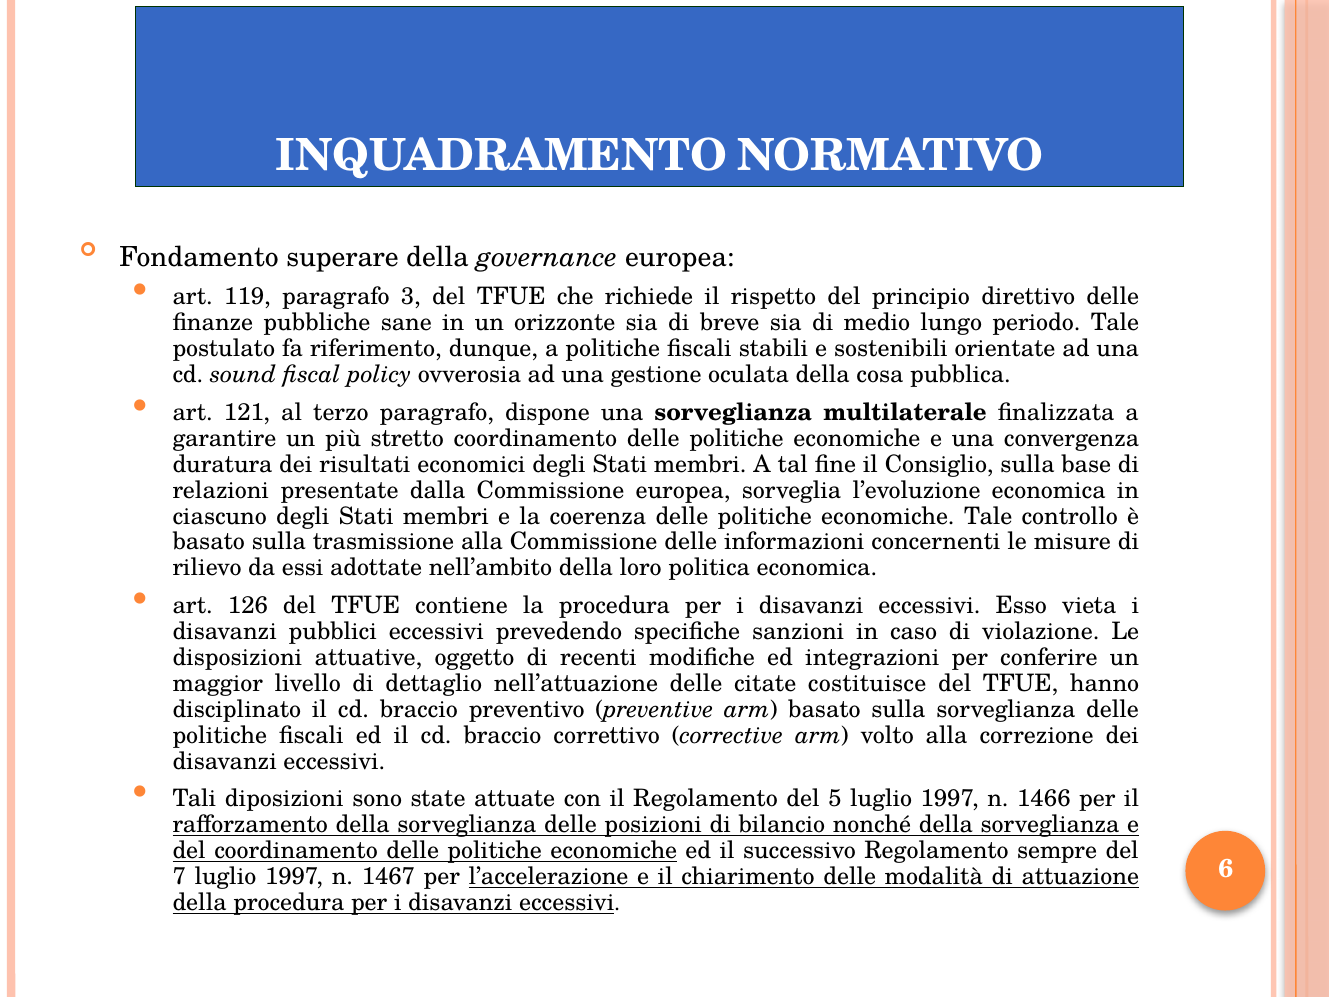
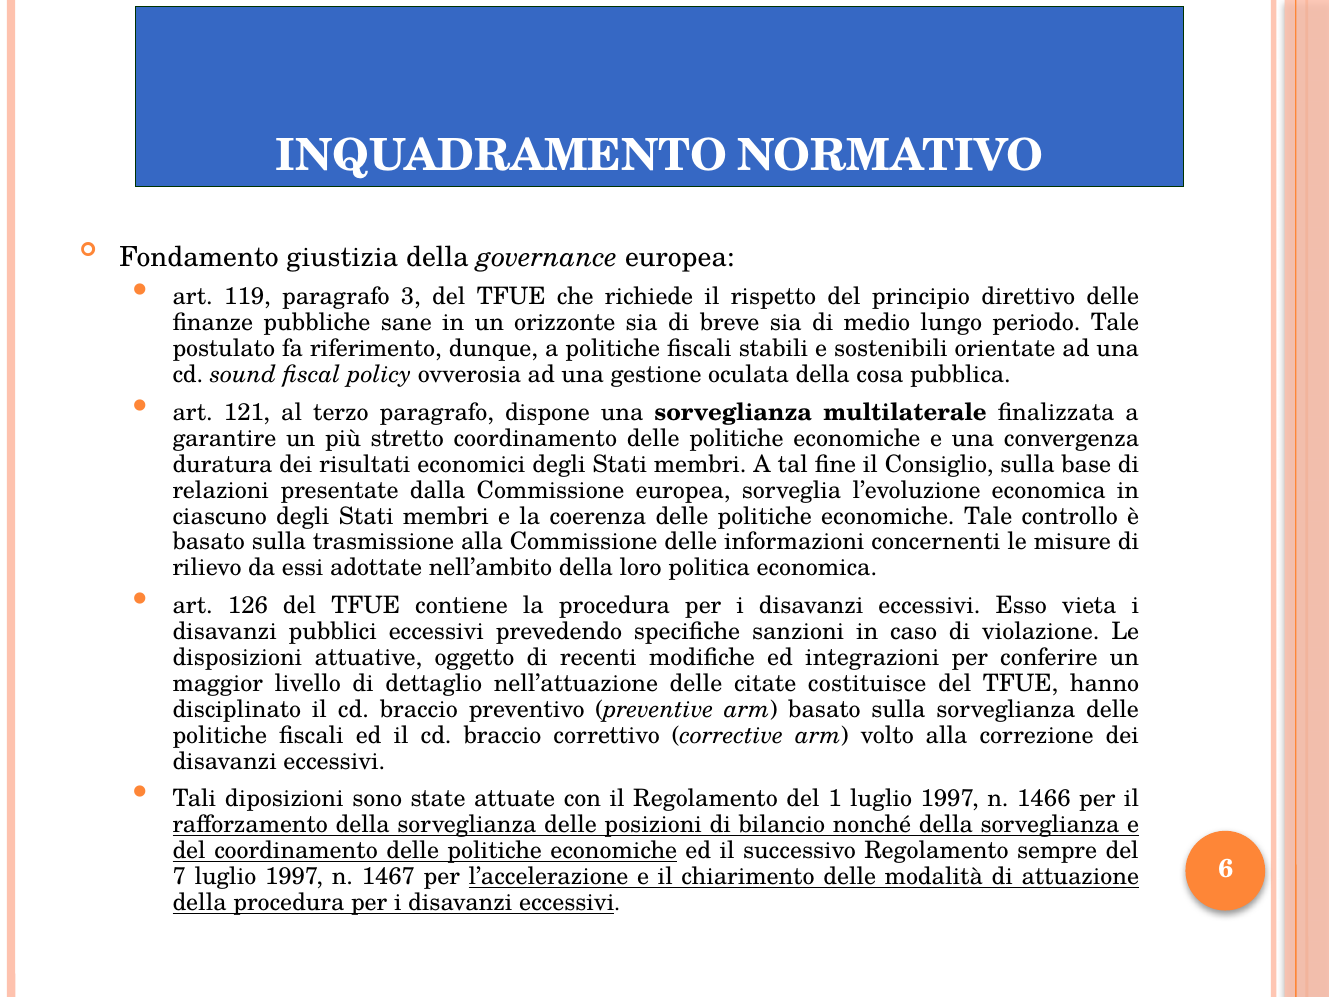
superare: superare -> giustizia (342, 258)
5: 5 -> 1 (835, 799)
